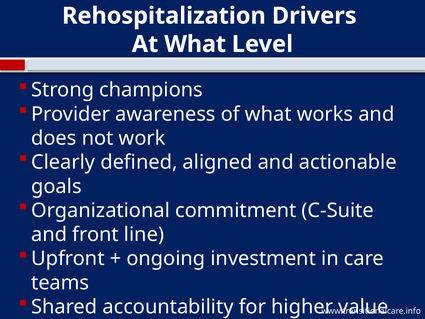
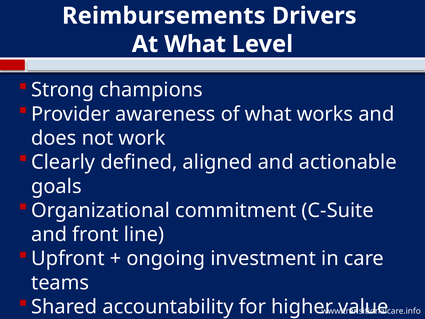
Rehospitalization: Rehospitalization -> Reimbursements (164, 16)
